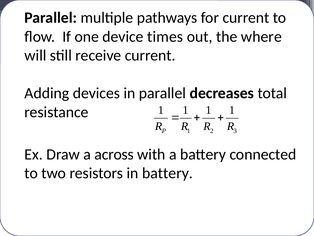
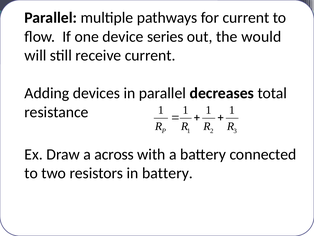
times: times -> series (165, 37)
where: where -> would (261, 37)
